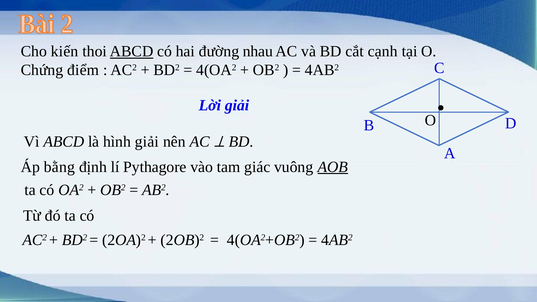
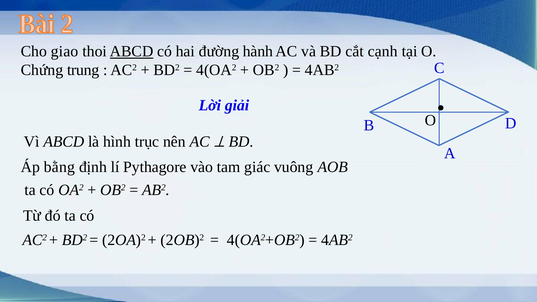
kiến: kiến -> giao (65, 51)
nhau: nhau -> hành (258, 51)
điểm: điểm -> trung (83, 70)
hình giải: giải -> trục (147, 142)
AOB underline: present -> none (333, 167)
